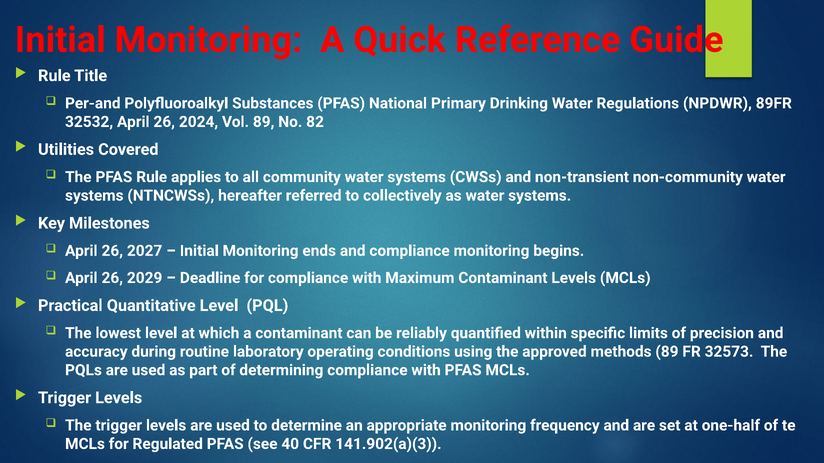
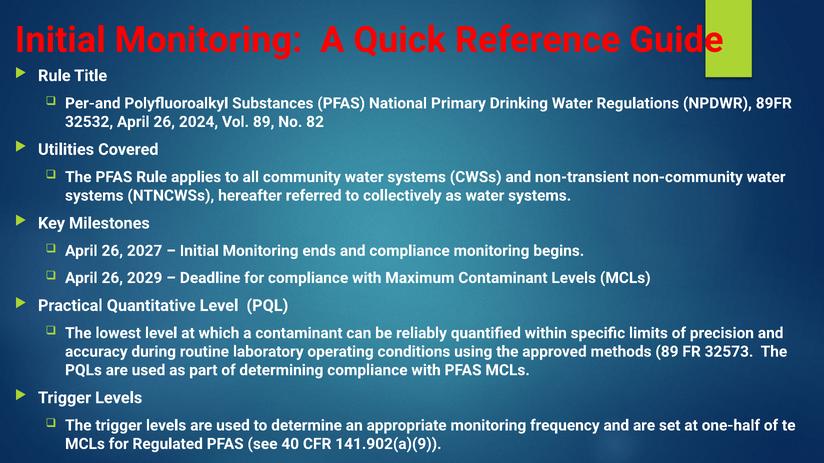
141.902(a)(3: 141.902(a)(3 -> 141.902(a)(9 (388, 444)
